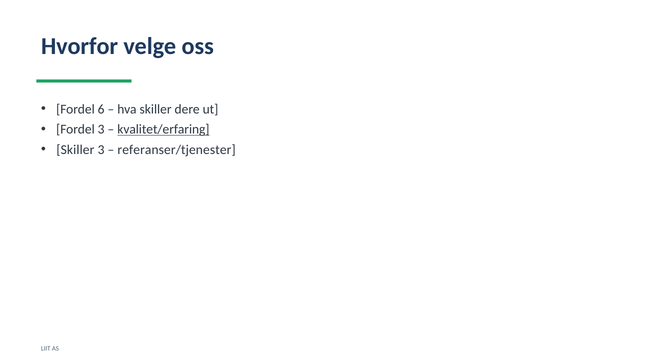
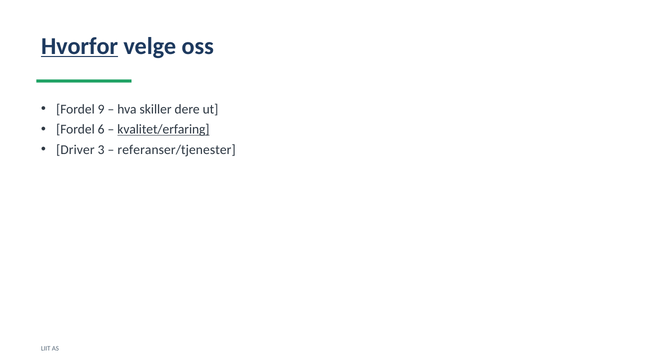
Hvorfor underline: none -> present (80, 46)
6: 6 -> 9 (101, 109)
Fordel 3: 3 -> 6 (101, 129)
Skiller: Skiller -> Driver (75, 150)
